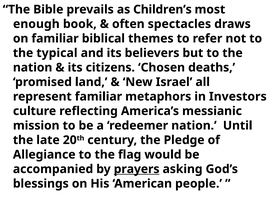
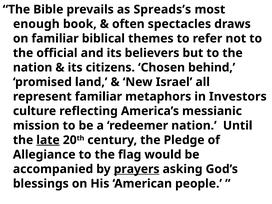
Children’s: Children’s -> Spreads’s (162, 9)
typical: typical -> official (57, 53)
deaths: deaths -> behind (212, 68)
late underline: none -> present (48, 140)
